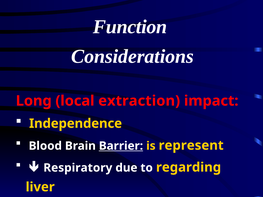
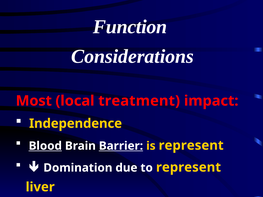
Long: Long -> Most (34, 101)
extraction: extraction -> treatment (139, 101)
Blood underline: none -> present (45, 146)
Respiratory: Respiratory -> Domination (78, 168)
to regarding: regarding -> represent (189, 167)
